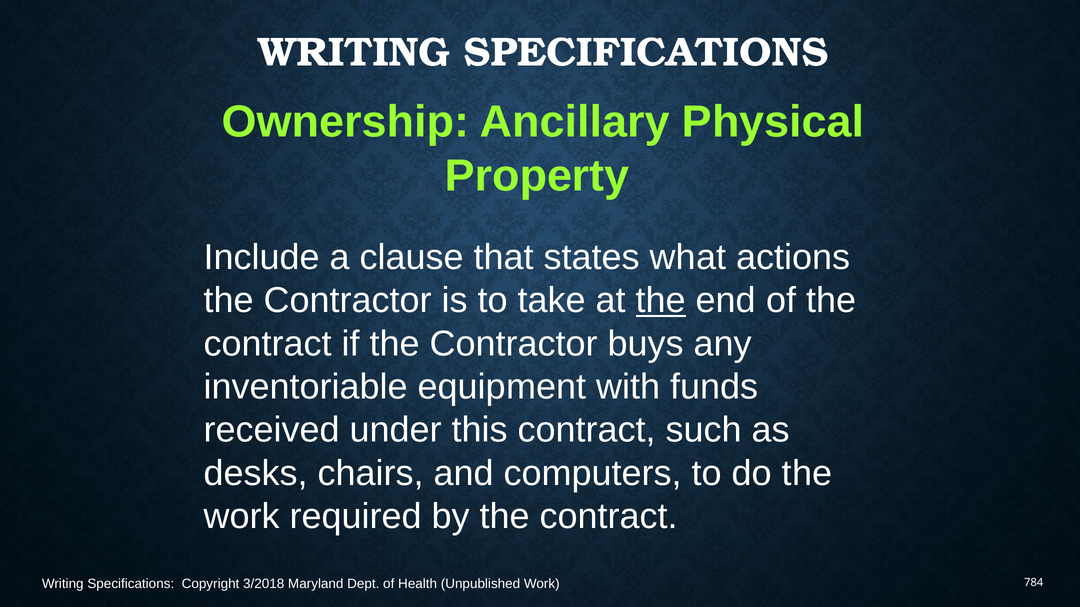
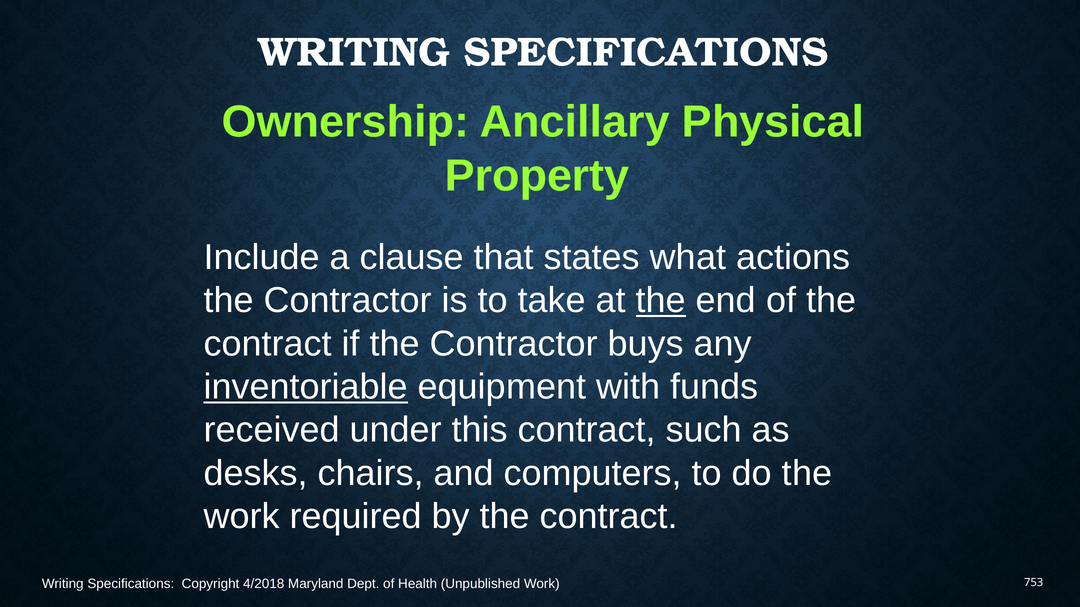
inventoriable underline: none -> present (306, 387)
3/2018: 3/2018 -> 4/2018 (264, 584)
784: 784 -> 753 (1034, 583)
